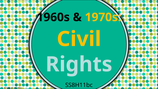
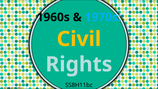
1970s colour: yellow -> light blue (103, 17)
